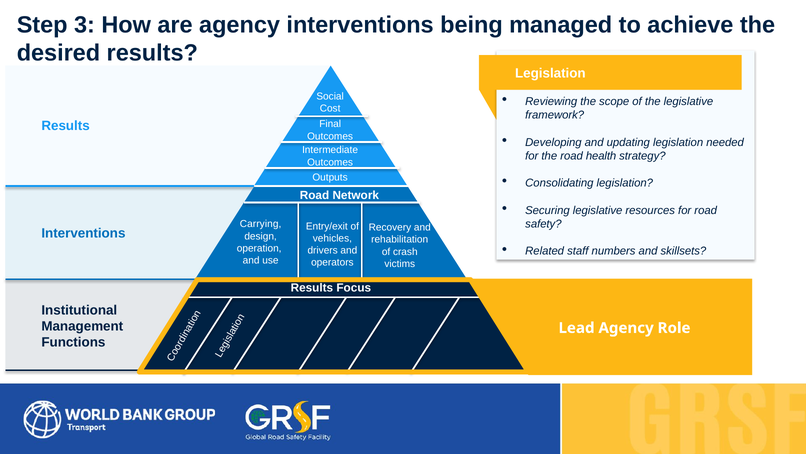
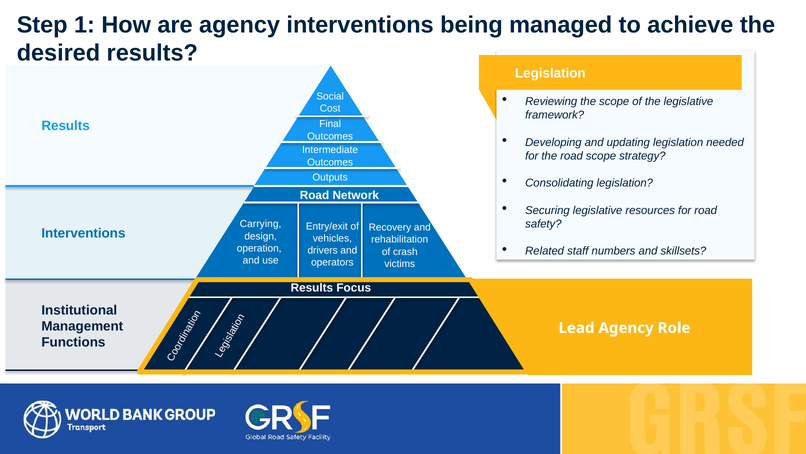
3: 3 -> 1 (84, 25)
road health: health -> scope (601, 156)
